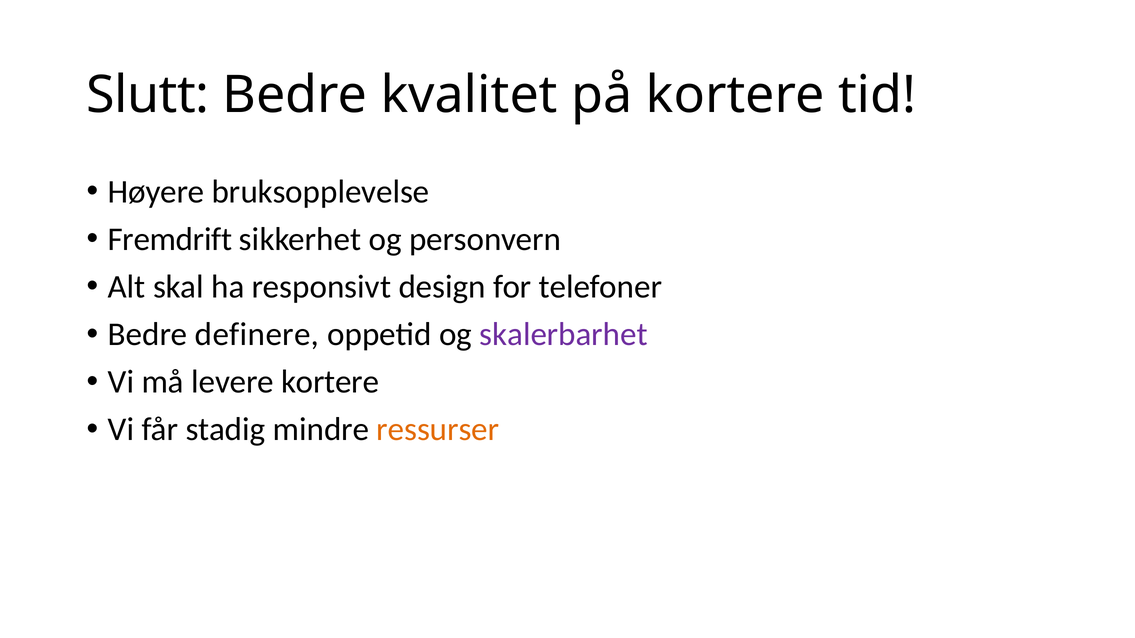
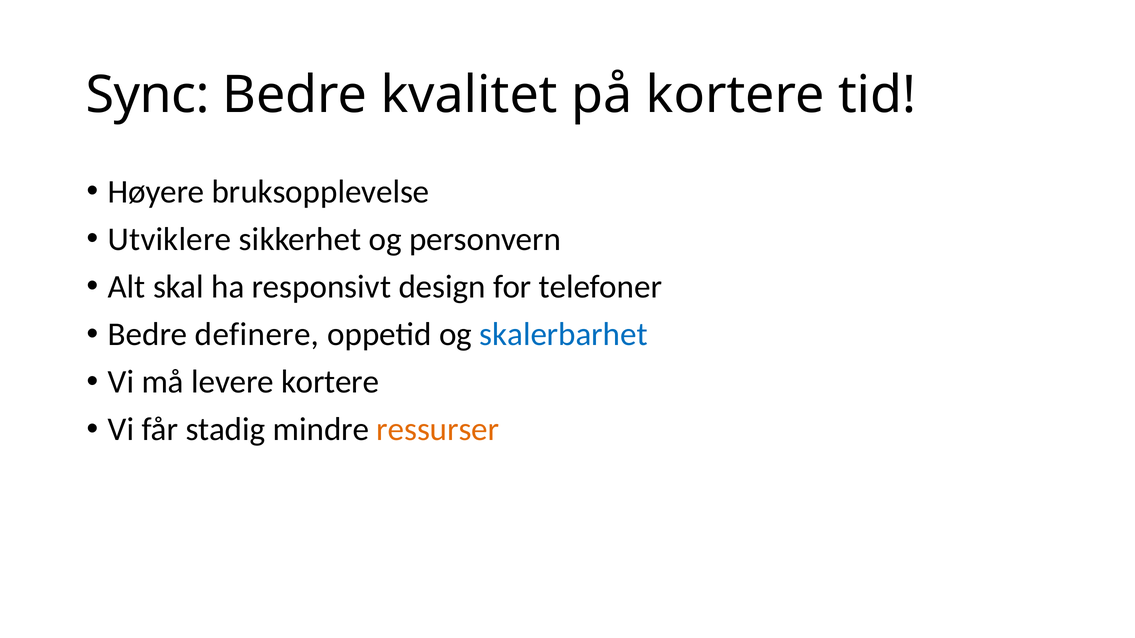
Slutt: Slutt -> Sync (148, 95)
Fremdrift: Fremdrift -> Utviklere (170, 239)
skalerbarhet colour: purple -> blue (564, 335)
